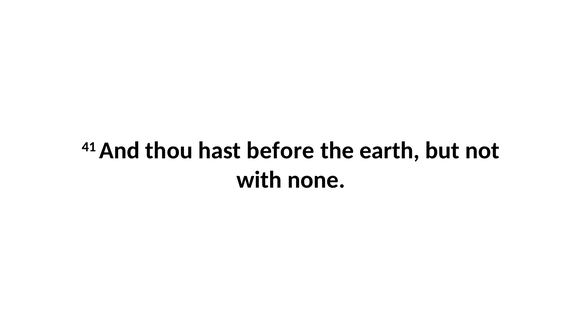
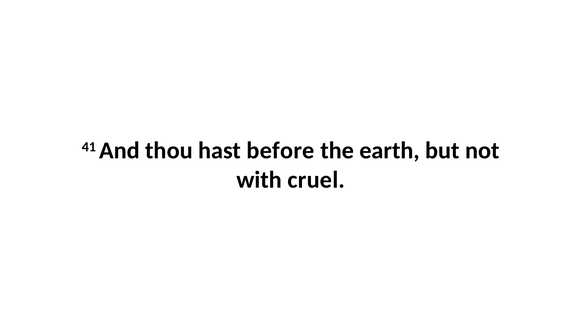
none: none -> cruel (316, 180)
